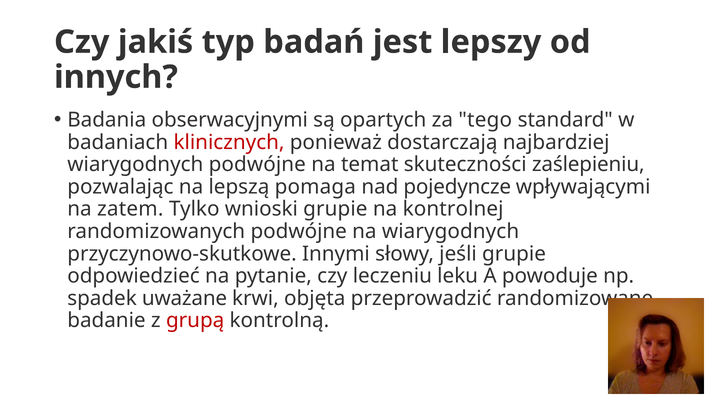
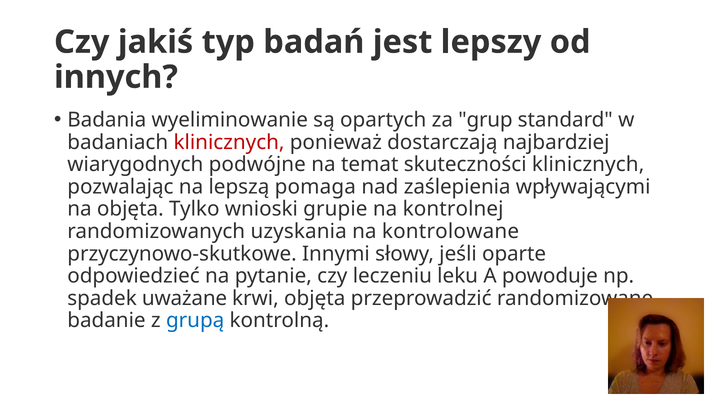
obserwacyjnymi: obserwacyjnymi -> wyeliminowanie (230, 120)
tego: tego -> grup (485, 120)
skuteczności zaślepieniu: zaślepieniu -> klinicznych (588, 164)
pojedyncze: pojedyncze -> zaślepienia (457, 187)
na zatem: zatem -> objęta (130, 209)
randomizowanych podwójne: podwójne -> uzyskania (299, 231)
na wiarygodnych: wiarygodnych -> kontrolowane (450, 231)
jeśli grupie: grupie -> oparte (514, 254)
grupą colour: red -> blue (195, 320)
